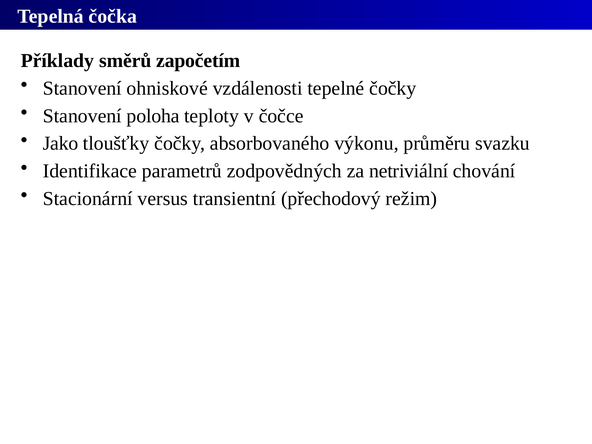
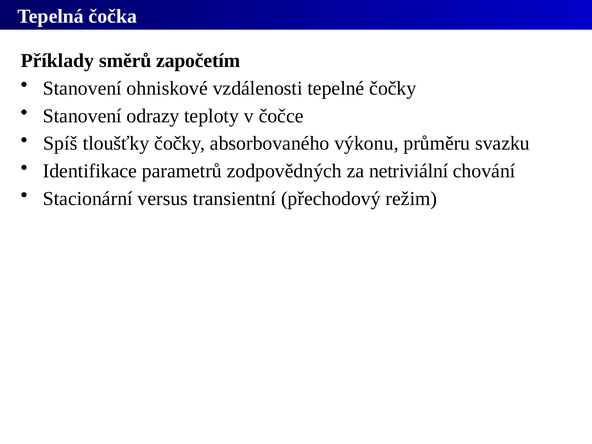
poloha: poloha -> odrazy (153, 116)
Jako: Jako -> Spíš (60, 143)
